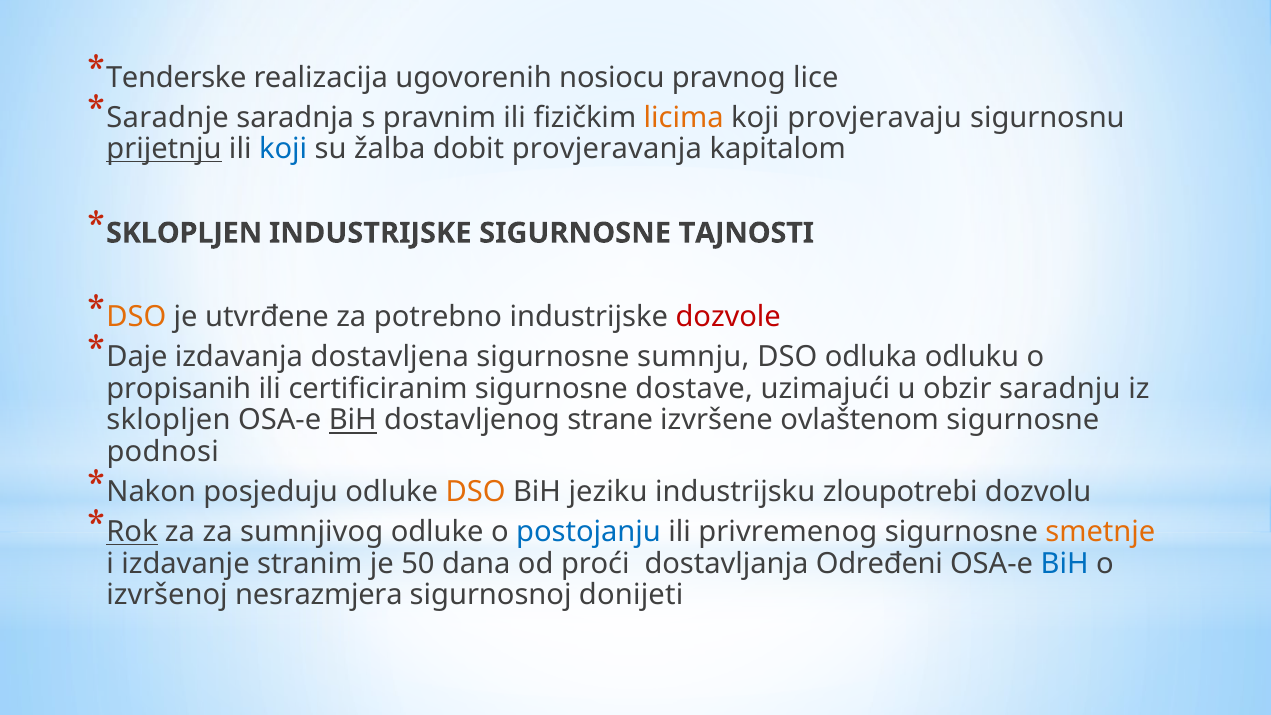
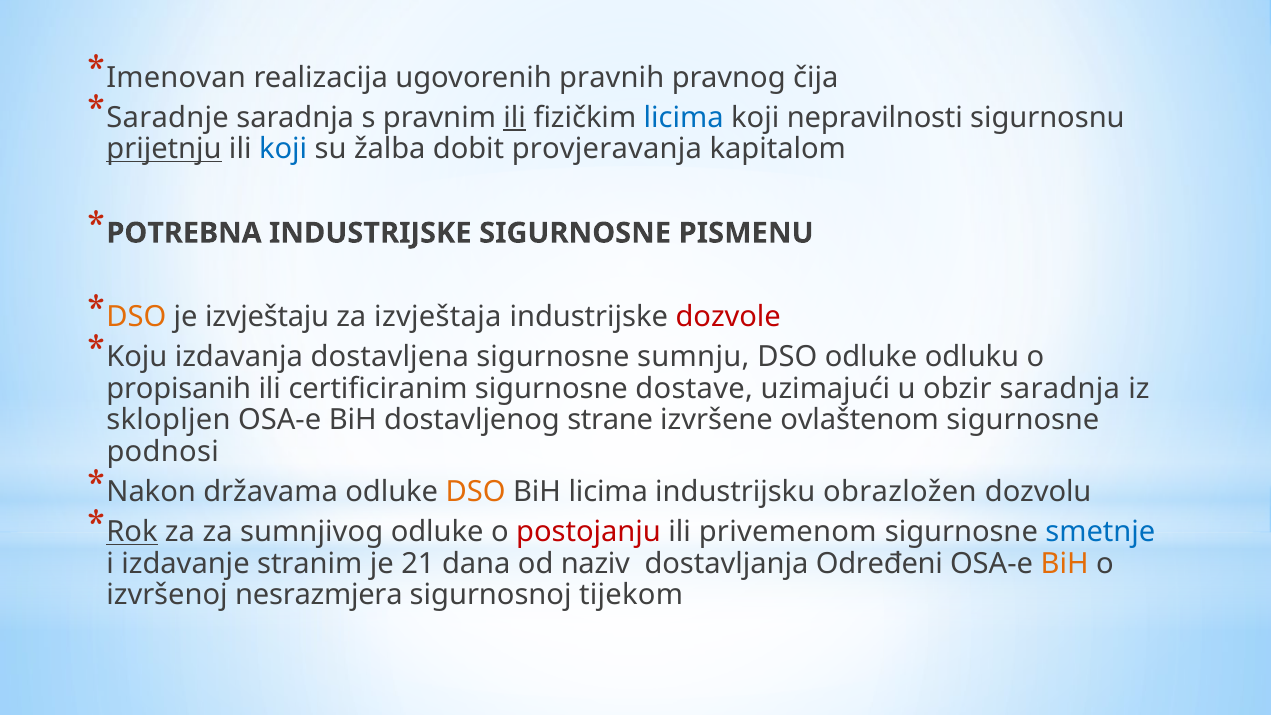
Tenderske: Tenderske -> Imenovan (176, 77)
nosiocu: nosiocu -> pravnih (612, 77)
lice: lice -> čija (816, 77)
ili underline: none -> present (515, 118)
licima colour: orange -> blue (684, 118)
provjeravaju: provjeravaju -> nepravilnosti (875, 118)
SKLOPLJEN: SKLOPLJEN -> POTREBNA (184, 233)
TAJNOSTI: TAJNOSTI -> PISMENU (746, 233)
utvrđene: utvrđene -> izvještaju (267, 317)
potrebno: potrebno -> izvještaja (438, 317)
Daje: Daje -> Koju (137, 357)
DSO odluka: odluka -> odluke (871, 357)
obzir saradnju: saradnju -> saradnja (1060, 389)
BiH underline: present -> none (353, 420)
posjeduju: posjeduju -> državama (271, 492)
BiH jeziku: jeziku -> licima (608, 492)
zloupotrebi: zloupotrebi -> obrazložen (900, 492)
postojanju colour: blue -> red (589, 532)
privremenog: privremenog -> privemenom (788, 532)
smetnje colour: orange -> blue (1100, 532)
50: 50 -> 21 (418, 563)
proći: proći -> naziv (595, 563)
BiH colour: blue -> orange (1065, 563)
donijeti: donijeti -> tijekom (631, 595)
